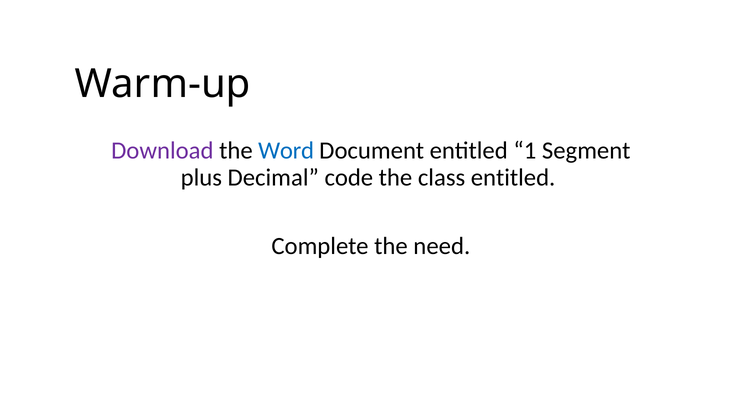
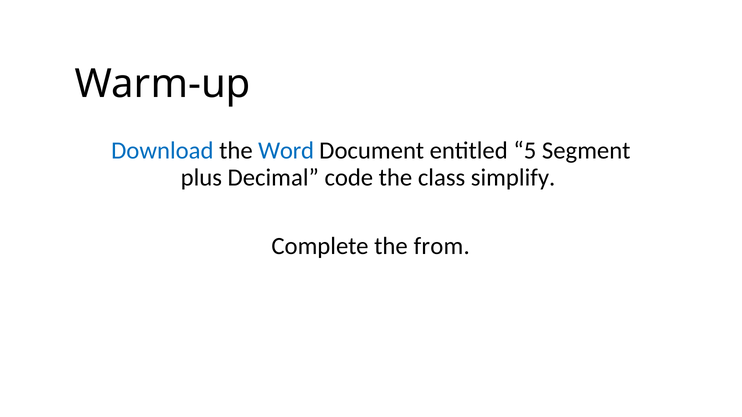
Download colour: purple -> blue (162, 151)
1: 1 -> 5 (525, 151)
class entitled: entitled -> simplify (513, 178)
need: need -> from (442, 246)
